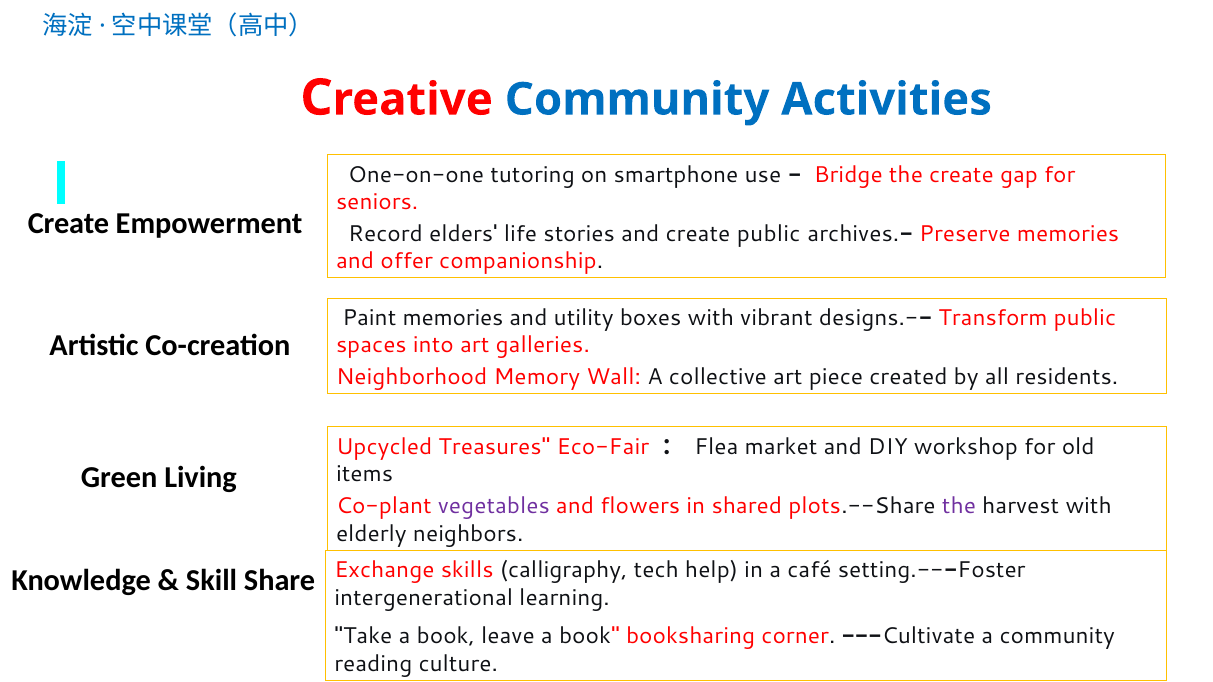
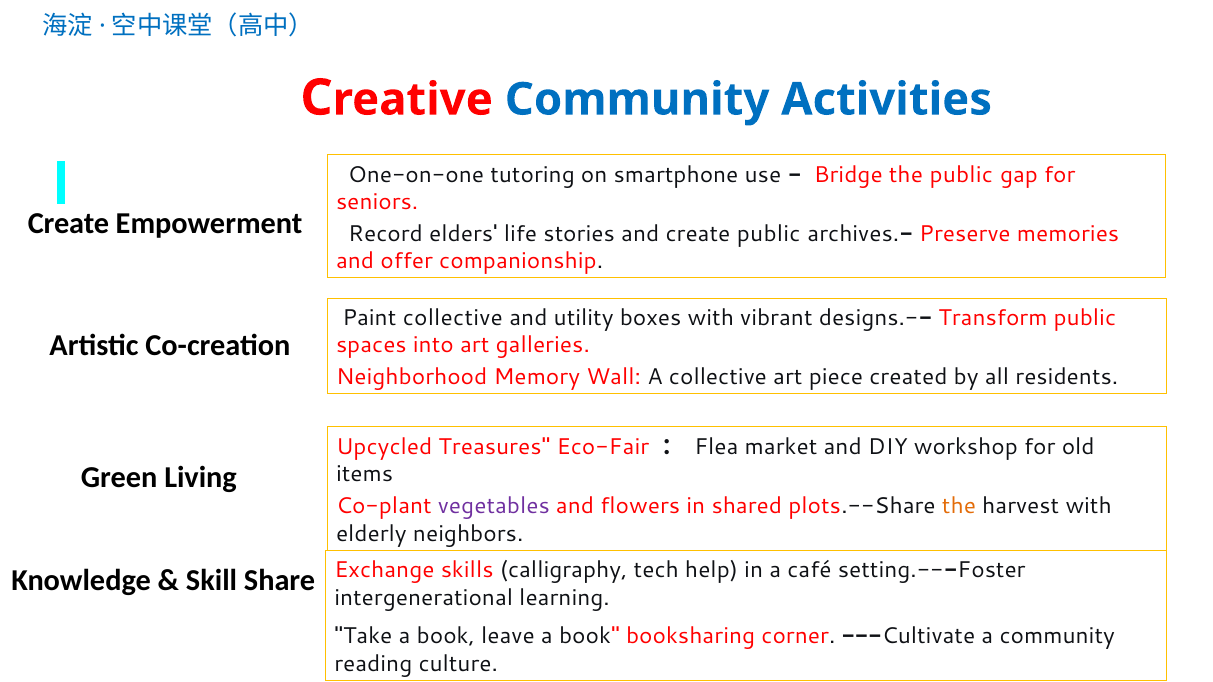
the create: create -> public (961, 175)
Paint memories: memories -> collective (453, 318)
the colour: purple -> orange (959, 506)
